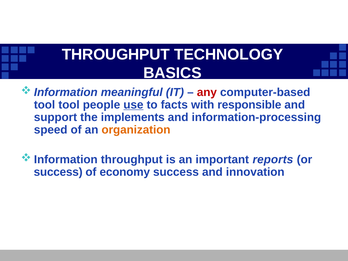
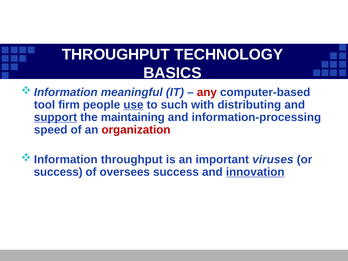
tool tool: tool -> firm (69, 105)
facts: facts -> such (174, 105)
responsible: responsible -> distributing (249, 105)
support underline: none -> present (55, 117)
implements: implements -> maintaining (133, 117)
organization colour: orange -> red (136, 130)
reports: reports -> viruses (273, 159)
economy: economy -> oversees (125, 172)
innovation underline: none -> present (255, 172)
